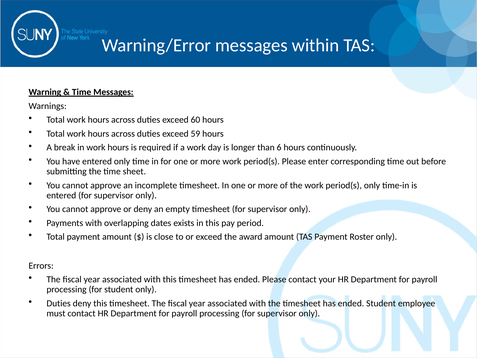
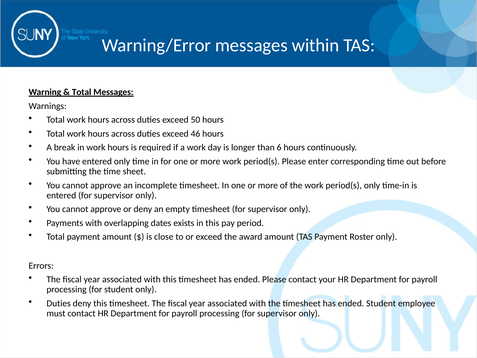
Time: Time -> Total (82, 92)
60: 60 -> 50 (195, 120)
59: 59 -> 46 (195, 134)
